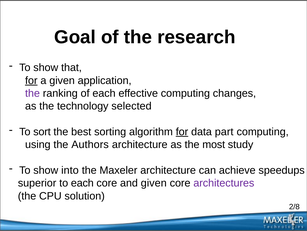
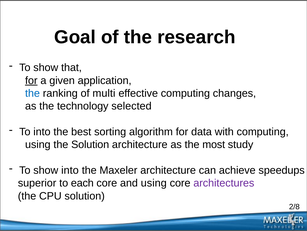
the colour: purple -> blue (33, 93)
of each: each -> multi (104, 93)
To sort: sort -> into (42, 131)
for underline: present -> none (182, 131)
part: part -> with (224, 131)
the Authors: Authors -> Solution (90, 144)
and given: given -> using (154, 183)
